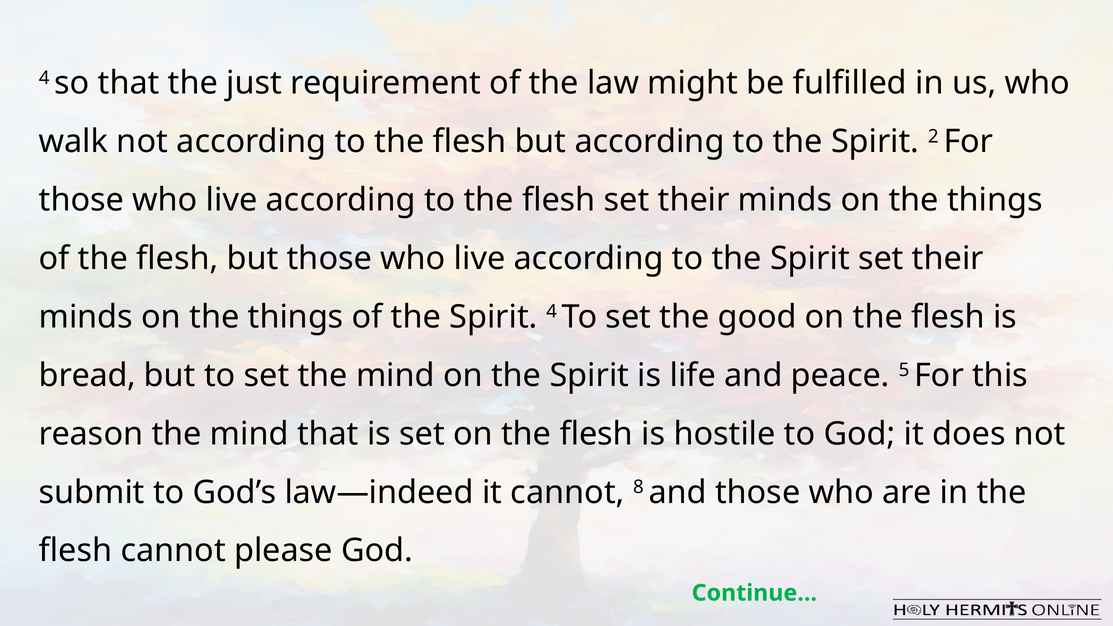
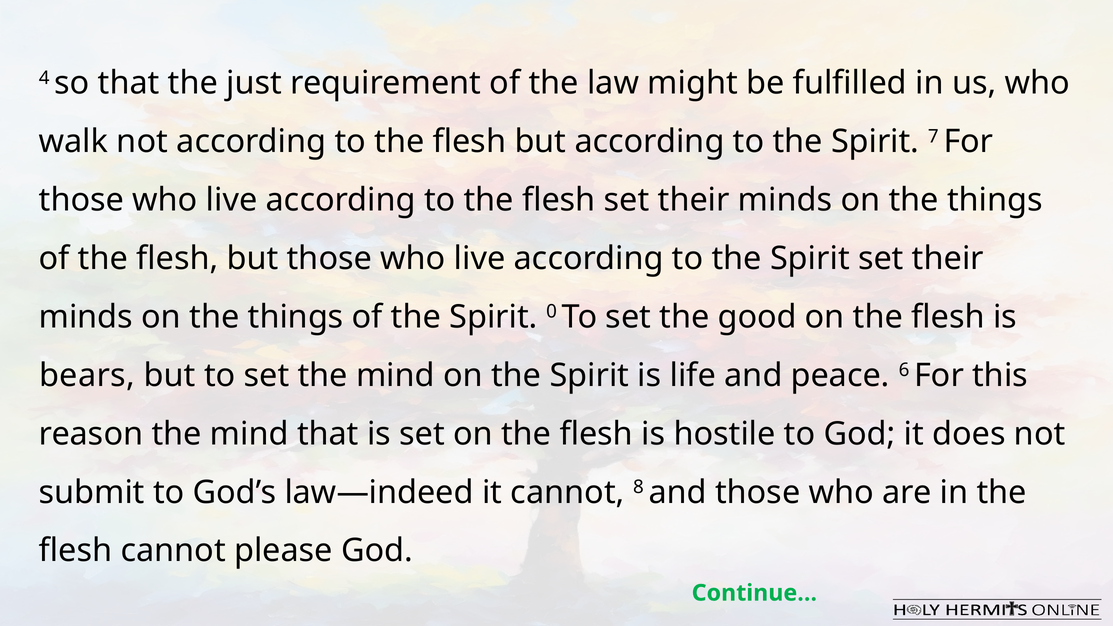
2: 2 -> 7 (933, 136)
Spirit 4: 4 -> 0 (552, 312)
bread: bread -> bears (87, 375)
5: 5 -> 6 (904, 370)
